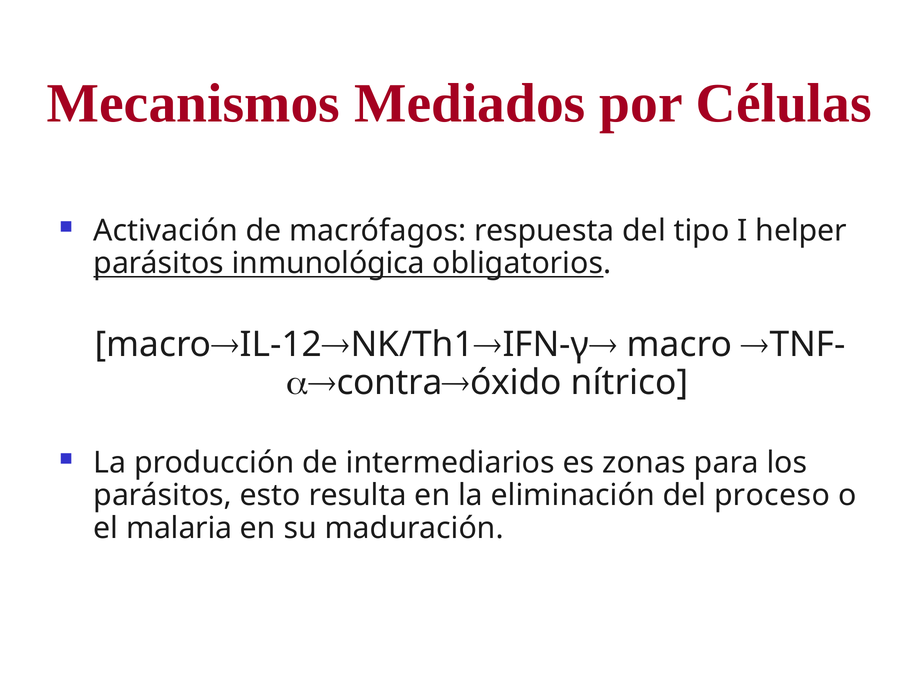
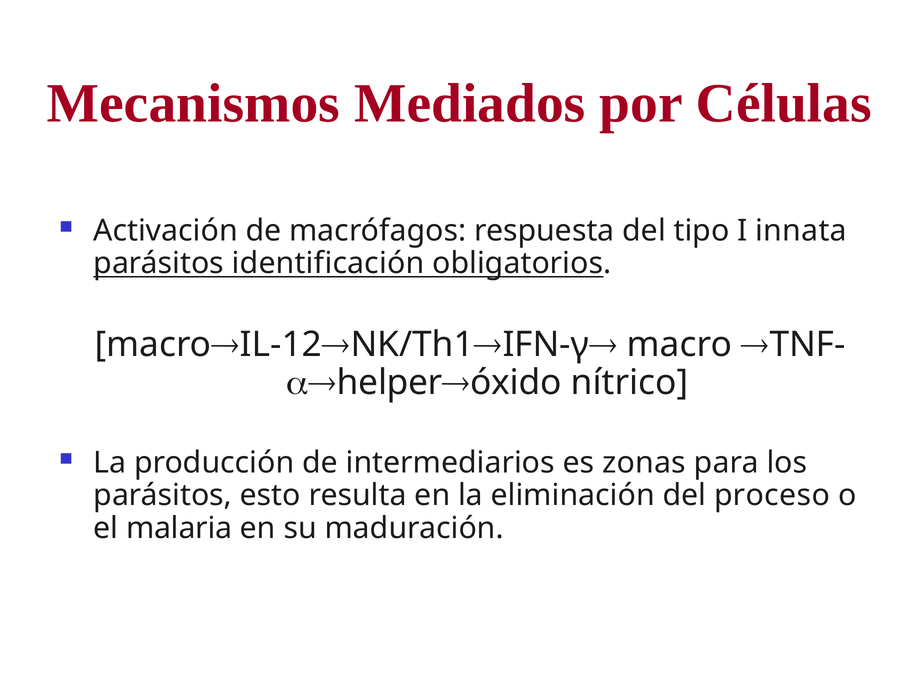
helper: helper -> innata (801, 231)
inmunológica: inmunológica -> identificación (328, 263)
contra: contra -> helper (390, 383)
